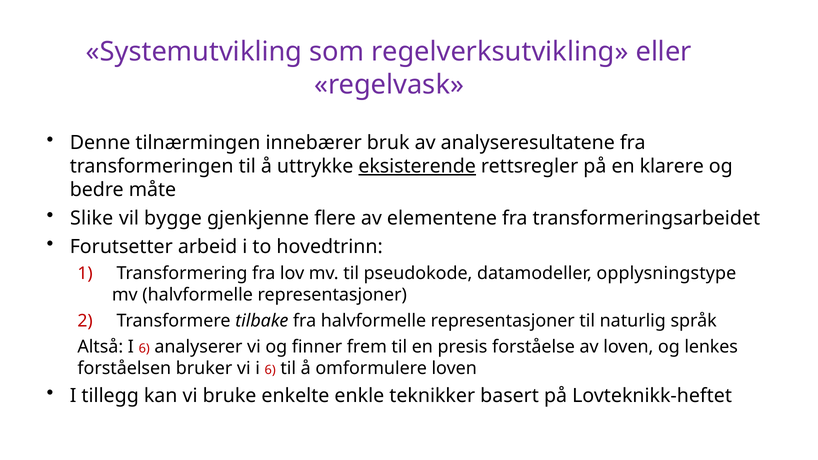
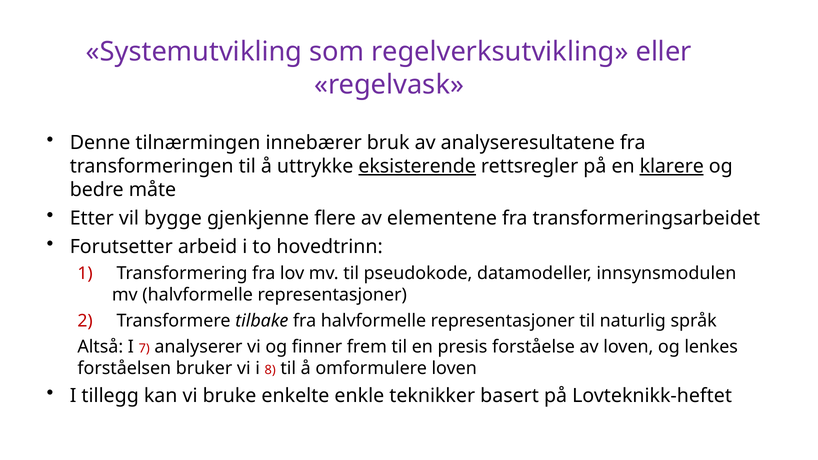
klarere underline: none -> present (672, 166)
Slike: Slike -> Etter (92, 218)
opplysningstype: opplysningstype -> innsynsmodulen (666, 274)
Altså I 6: 6 -> 7 (144, 349)
vi i 6: 6 -> 8 (270, 370)
